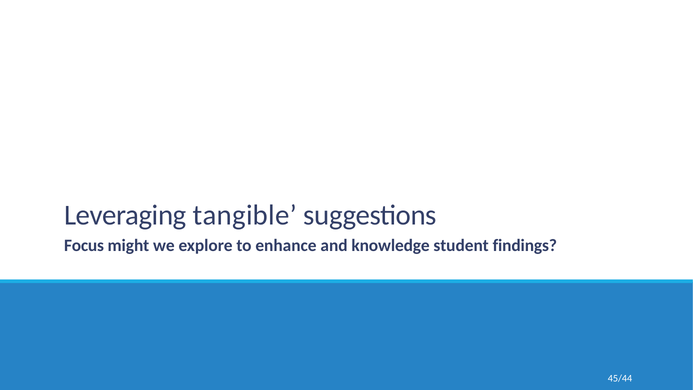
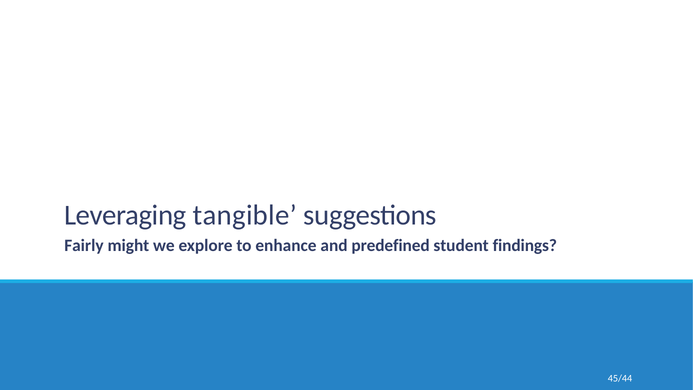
Focus: Focus -> Fairly (84, 245)
knowledge: knowledge -> predefined (391, 245)
